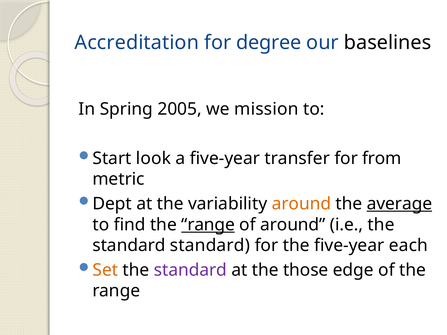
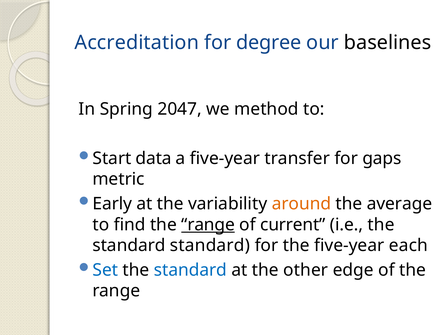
2005: 2005 -> 2047 (180, 109)
mission: mission -> method (266, 109)
look: look -> data (154, 158)
from: from -> gaps (382, 158)
Dept: Dept -> Early (112, 204)
average underline: present -> none (399, 204)
of around: around -> current (293, 225)
Set colour: orange -> blue (105, 270)
standard colour: purple -> blue (190, 270)
those: those -> other (306, 270)
